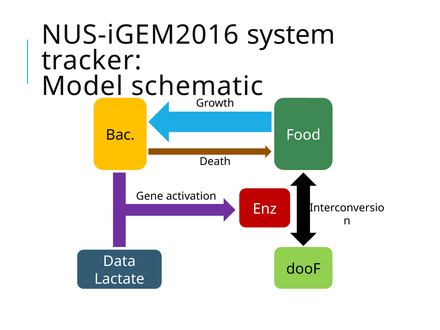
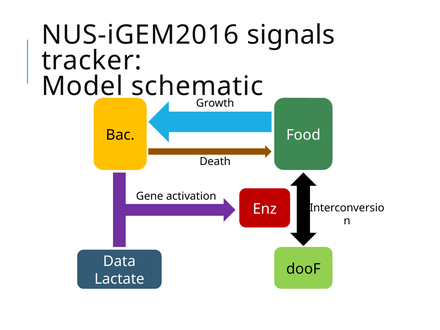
system: system -> signals (291, 35)
